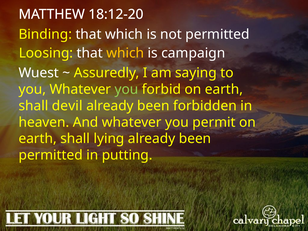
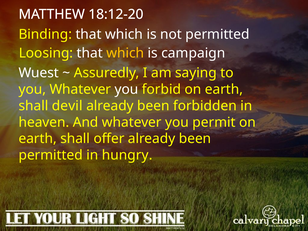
you colour: light green -> white (127, 89)
lying: lying -> offer (109, 139)
putting: putting -> hungry (127, 155)
